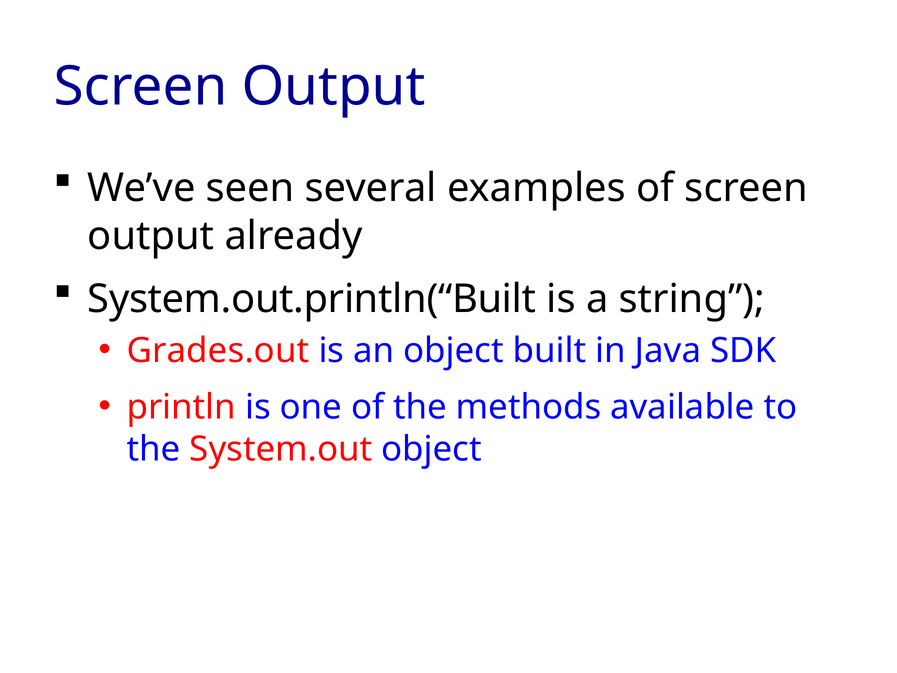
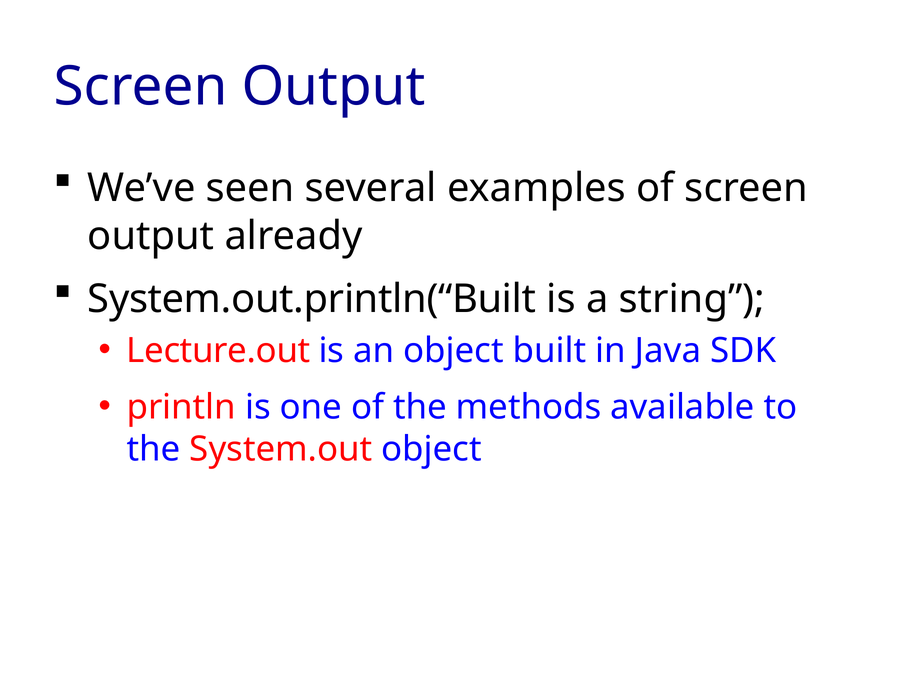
Grades.out: Grades.out -> Lecture.out (218, 351)
